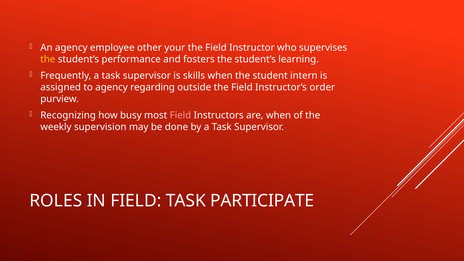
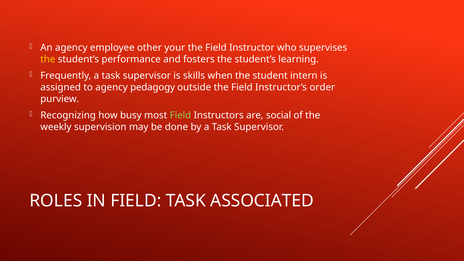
regarding: regarding -> pedagogy (153, 87)
Field colour: pink -> light green (180, 115)
are when: when -> social (279, 115)
PARTICIPATE: PARTICIPATE -> ASSOCIATED (262, 201)
